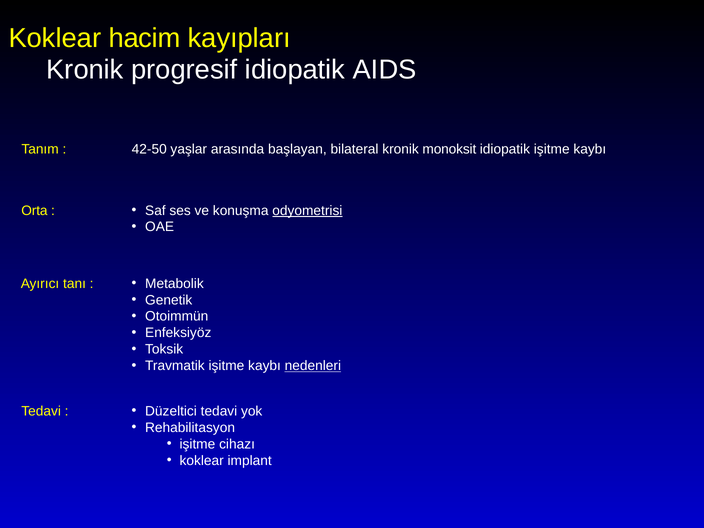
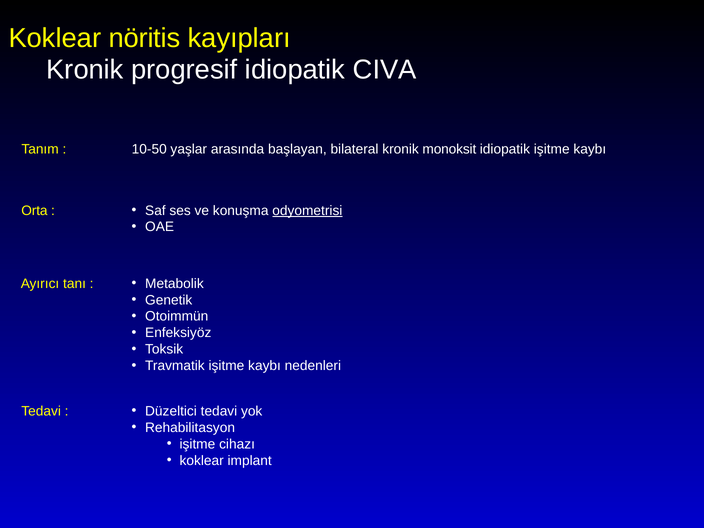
hacim: hacim -> nöritis (145, 38)
AIDS: AIDS -> CIVA (385, 70)
42-50: 42-50 -> 10-50 (149, 149)
nedenleri underline: present -> none (313, 366)
